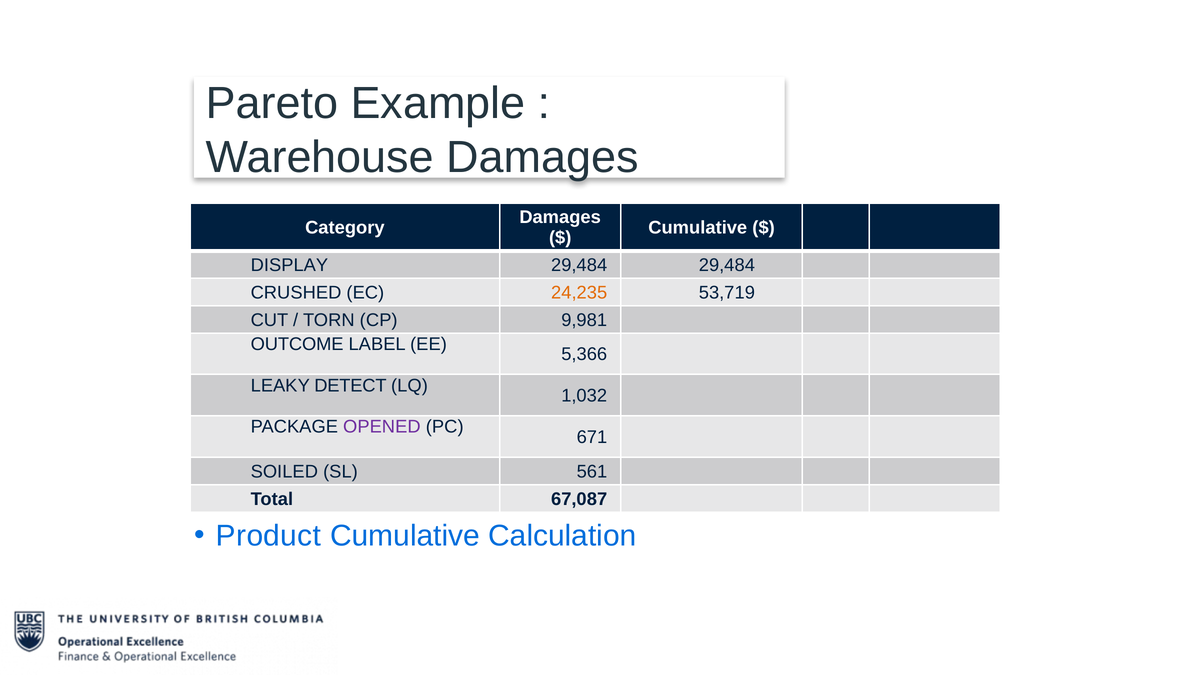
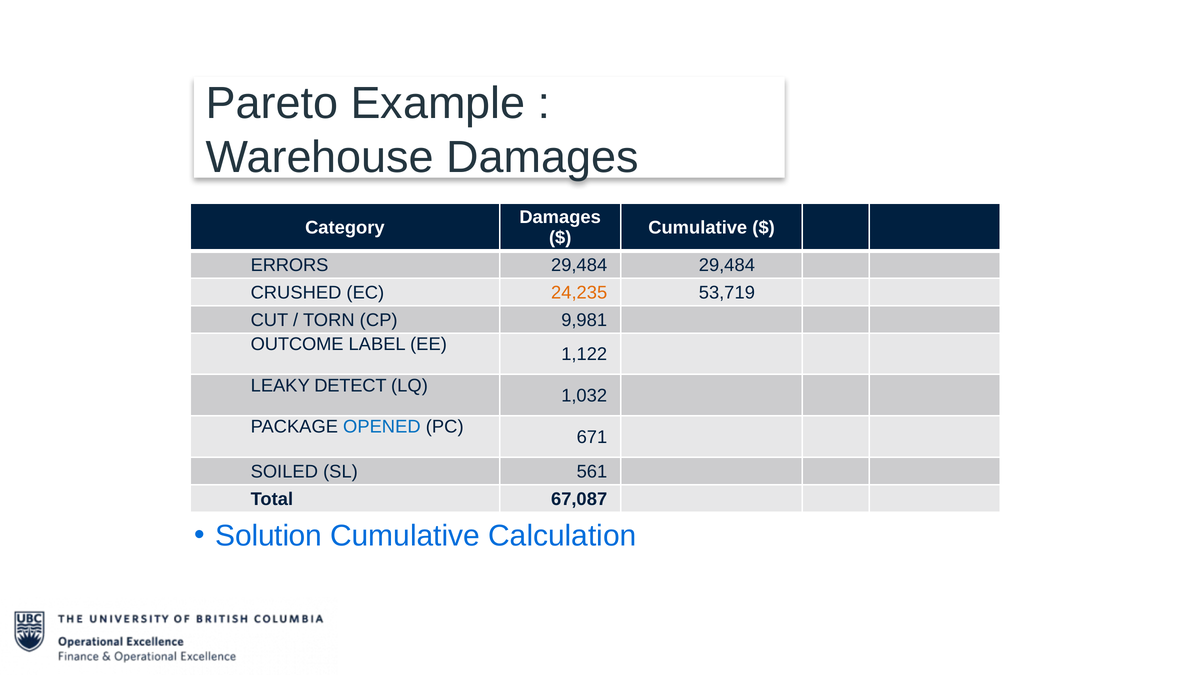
DISPLAY: DISPLAY -> ERRORS (290, 265)
5,366: 5,366 -> 1,122 (584, 354)
OPENED colour: purple -> blue (382, 427)
Product: Product -> Solution (269, 536)
